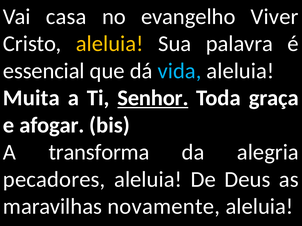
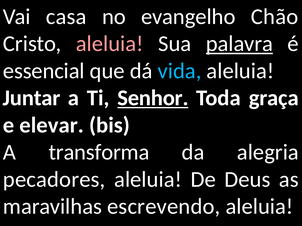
Viver: Viver -> Chão (275, 17)
aleluia colour: yellow -> pink (110, 44)
palavra underline: none -> present (239, 44)
Muita: Muita -> Juntar (32, 98)
afogar: afogar -> elevar (52, 125)
novamente: novamente -> escrevendo (164, 207)
